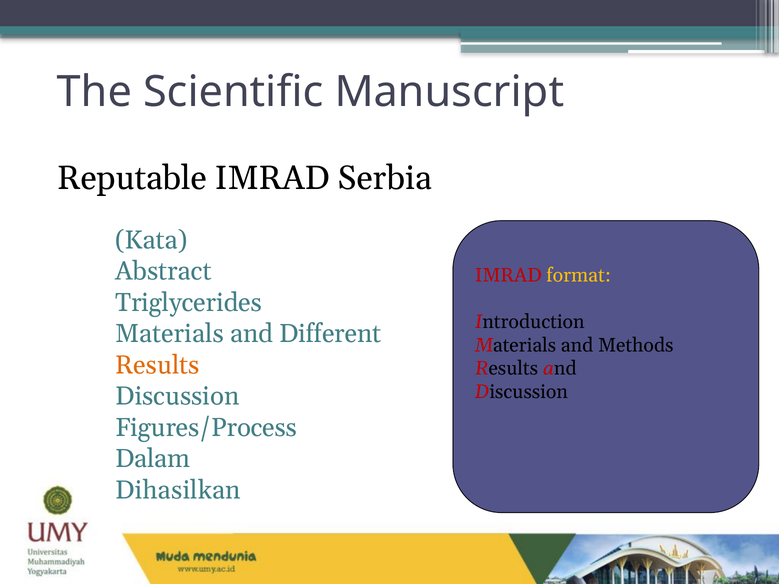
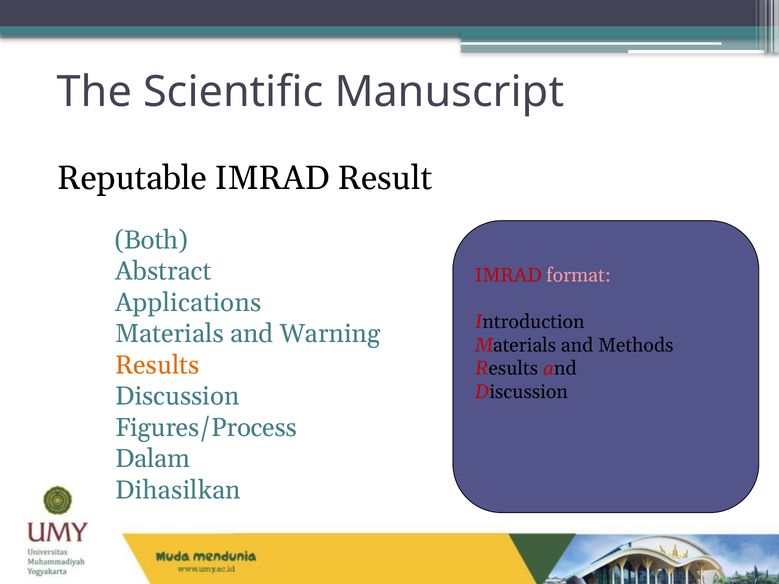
Serbia: Serbia -> Result (385, 178)
Kata: Kata -> Both (151, 240)
format colour: yellow -> pink (579, 275)
Triglycerides: Triglycerides -> Applications (188, 303)
Different: Different -> Warning (330, 334)
